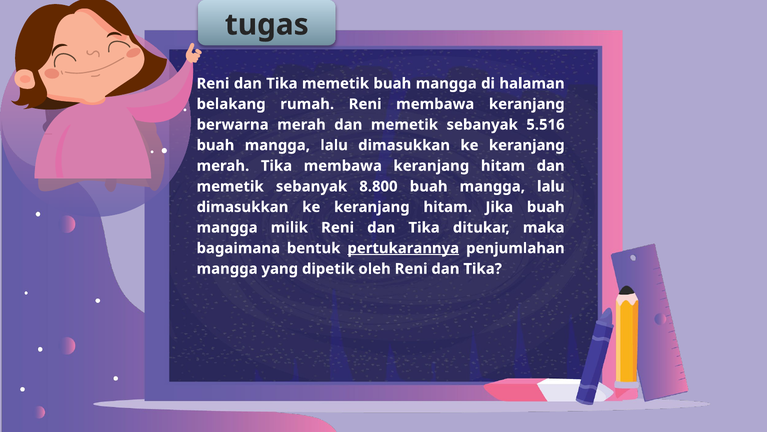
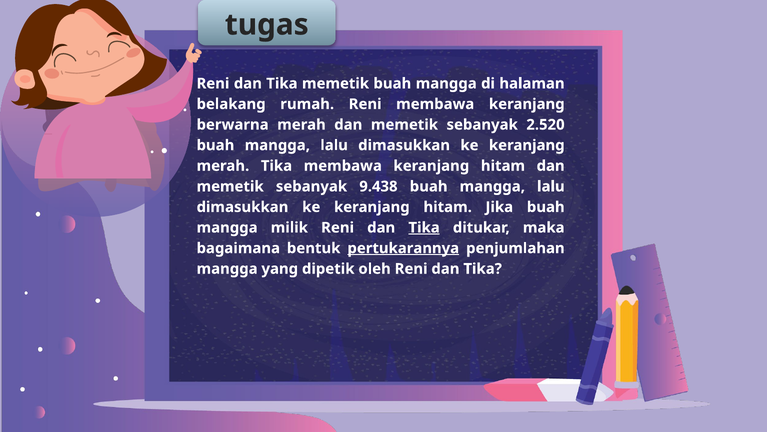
5.516: 5.516 -> 2.520 (545, 125)
8.800: 8.800 -> 9.438 (378, 186)
Tika underline: none -> present (424, 227)
